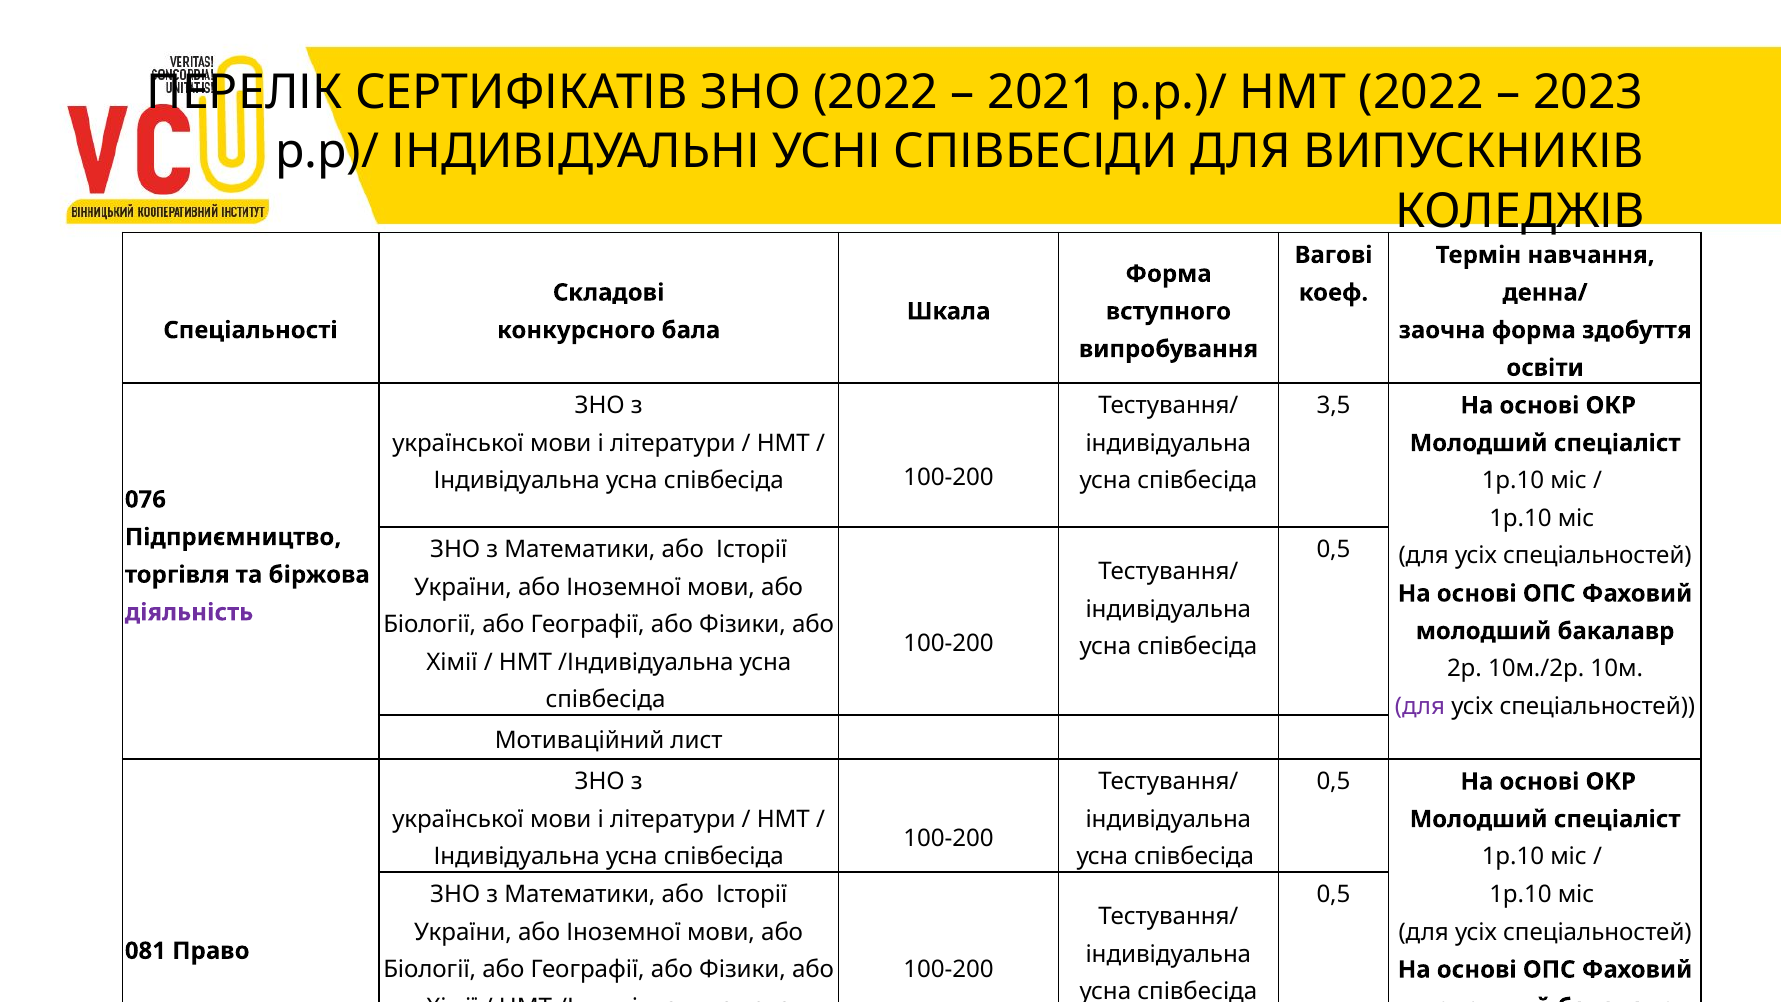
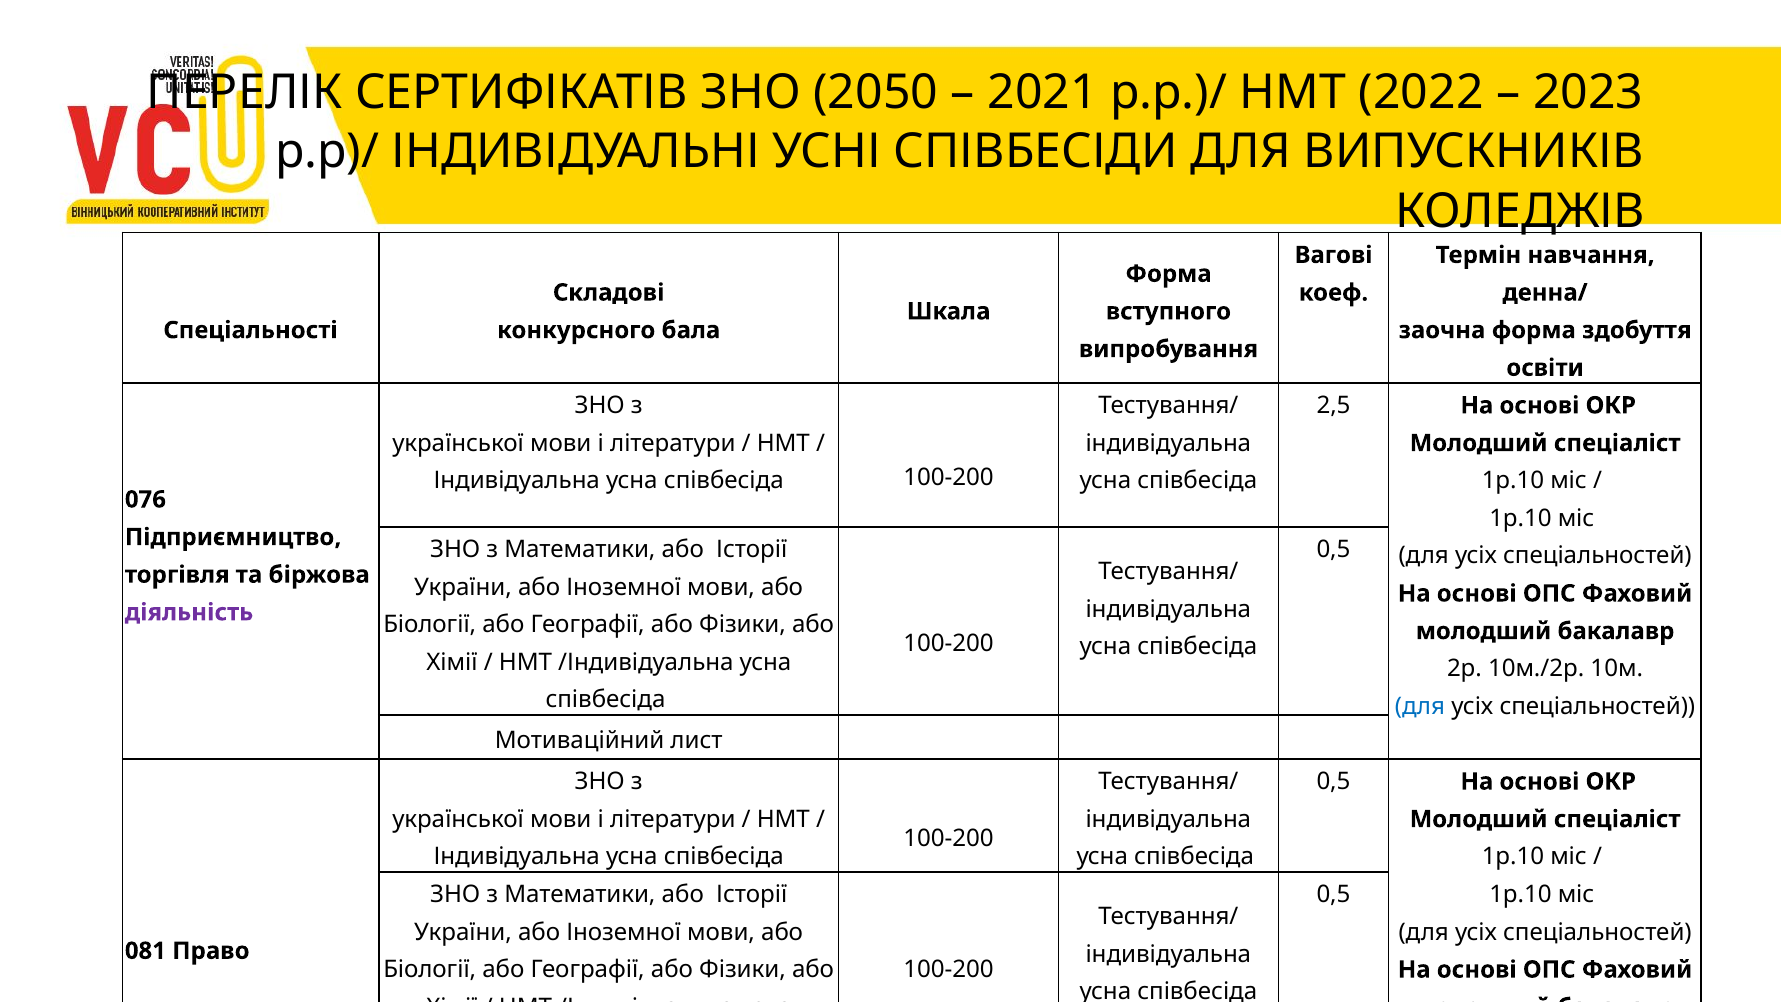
ЗНО 2022: 2022 -> 2050 (876, 93)
3,5: 3,5 -> 2,5 (1334, 405)
для colour: purple -> blue (1420, 706)
